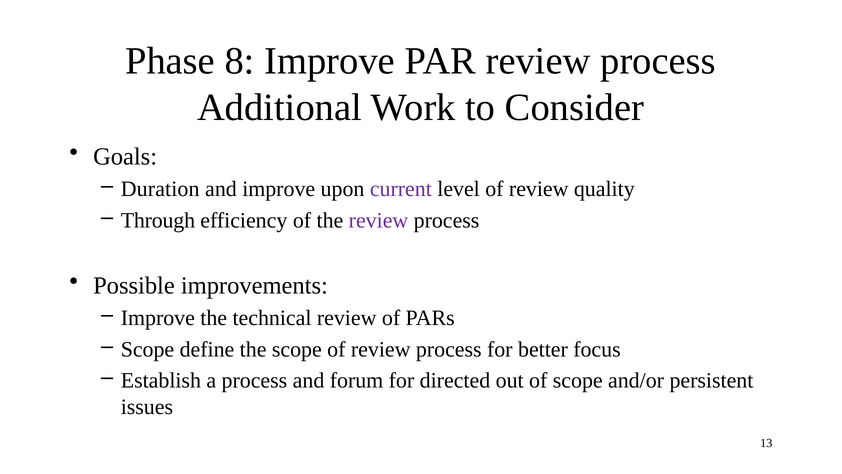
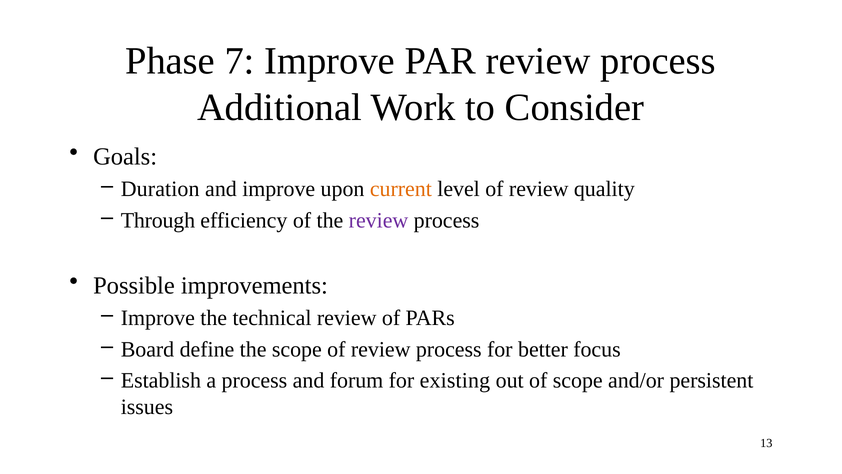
8: 8 -> 7 (240, 61)
current colour: purple -> orange (401, 189)
Scope: Scope -> Board (147, 349)
directed: directed -> existing (455, 380)
